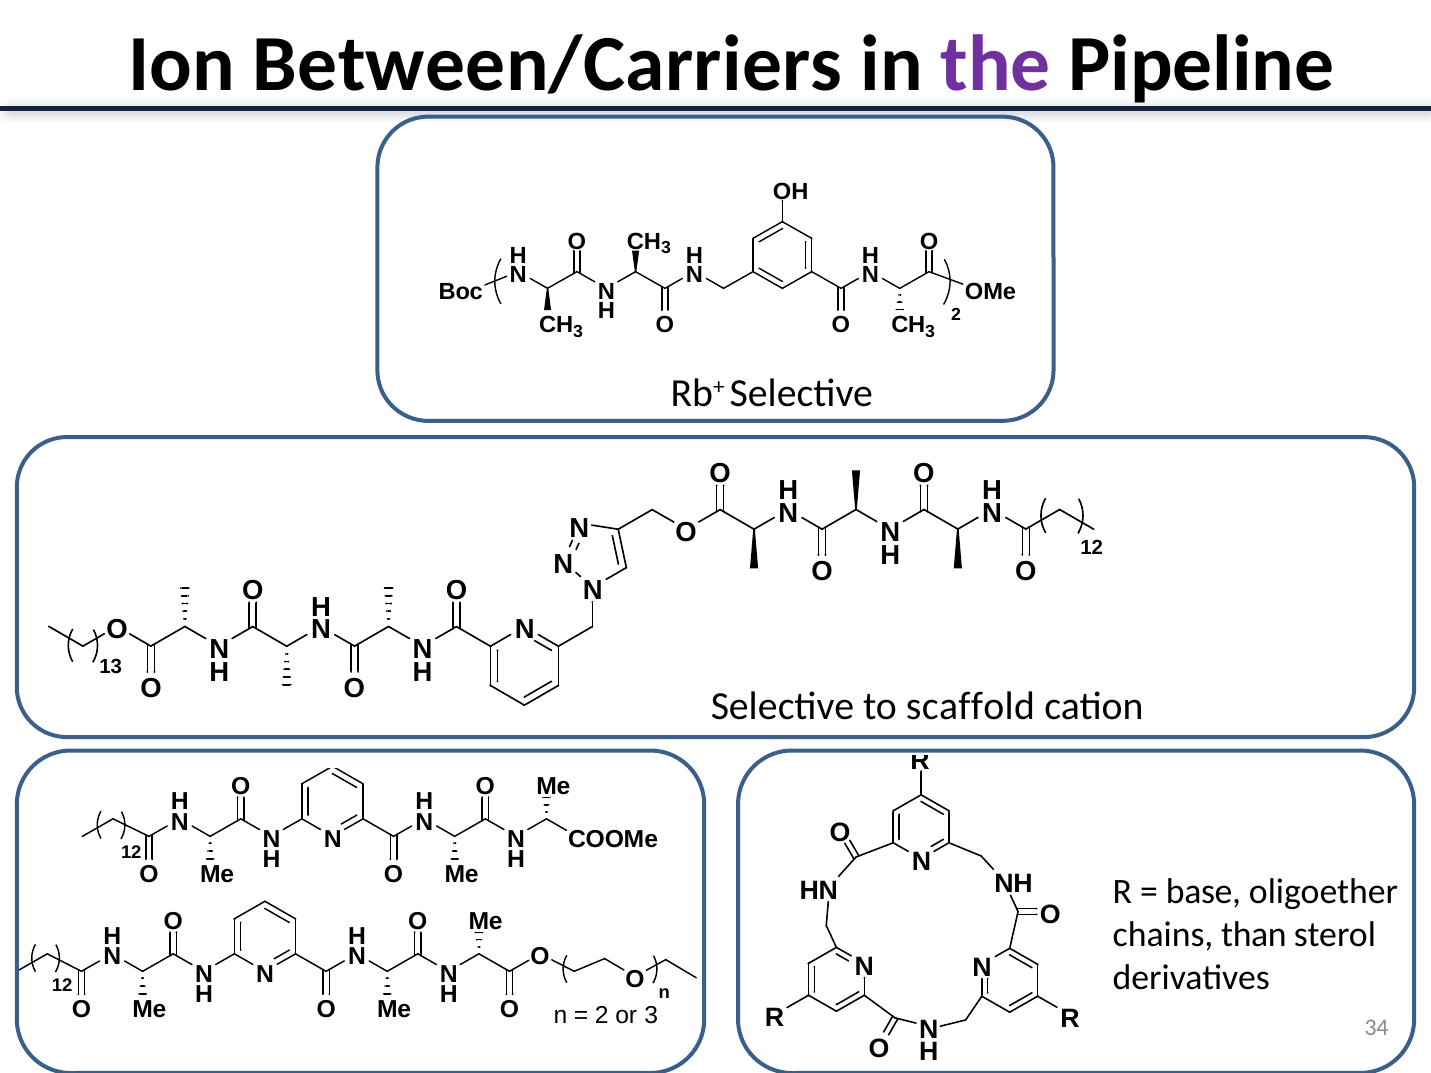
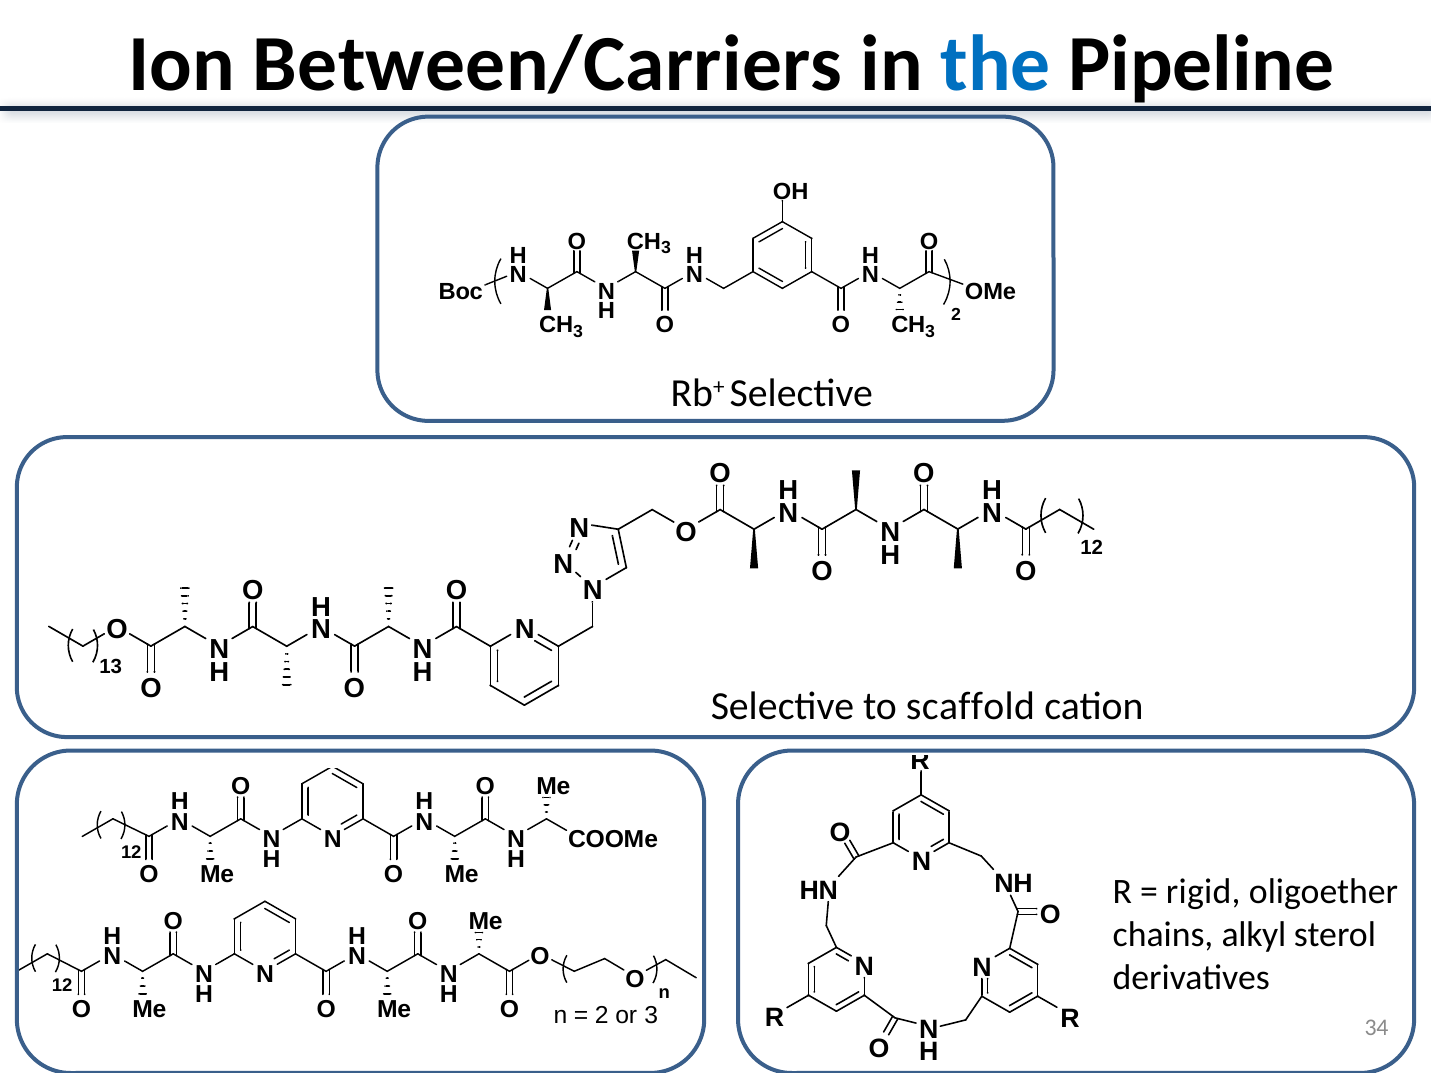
the colour: purple -> blue (996, 64)
base: base -> rigid (1203, 892)
than: than -> alkyl (1254, 935)
